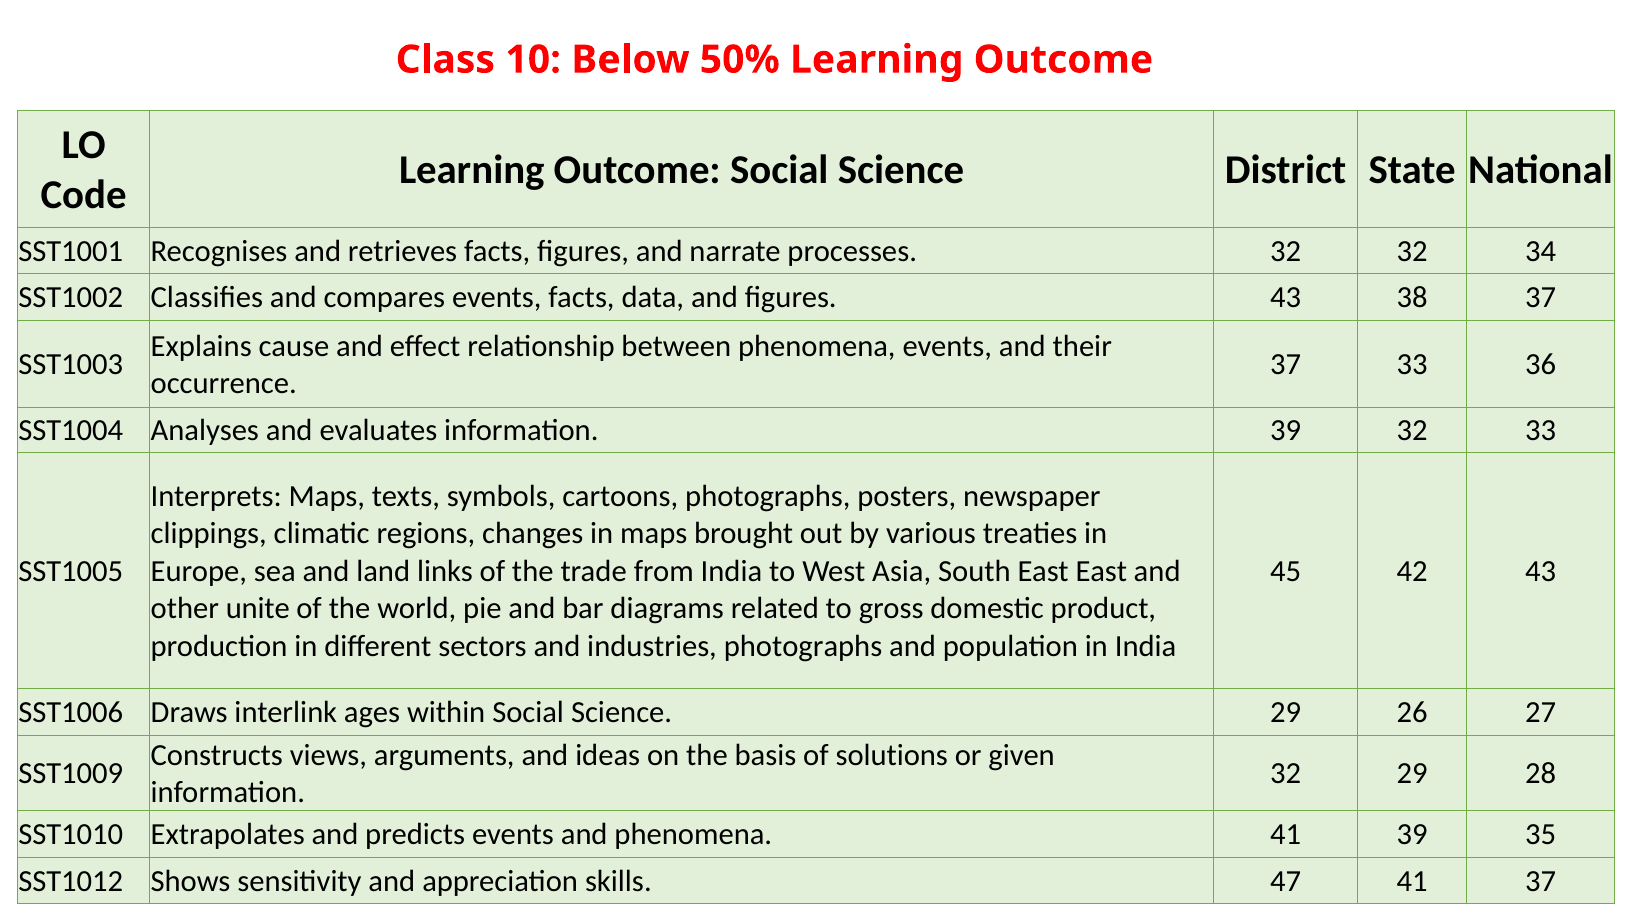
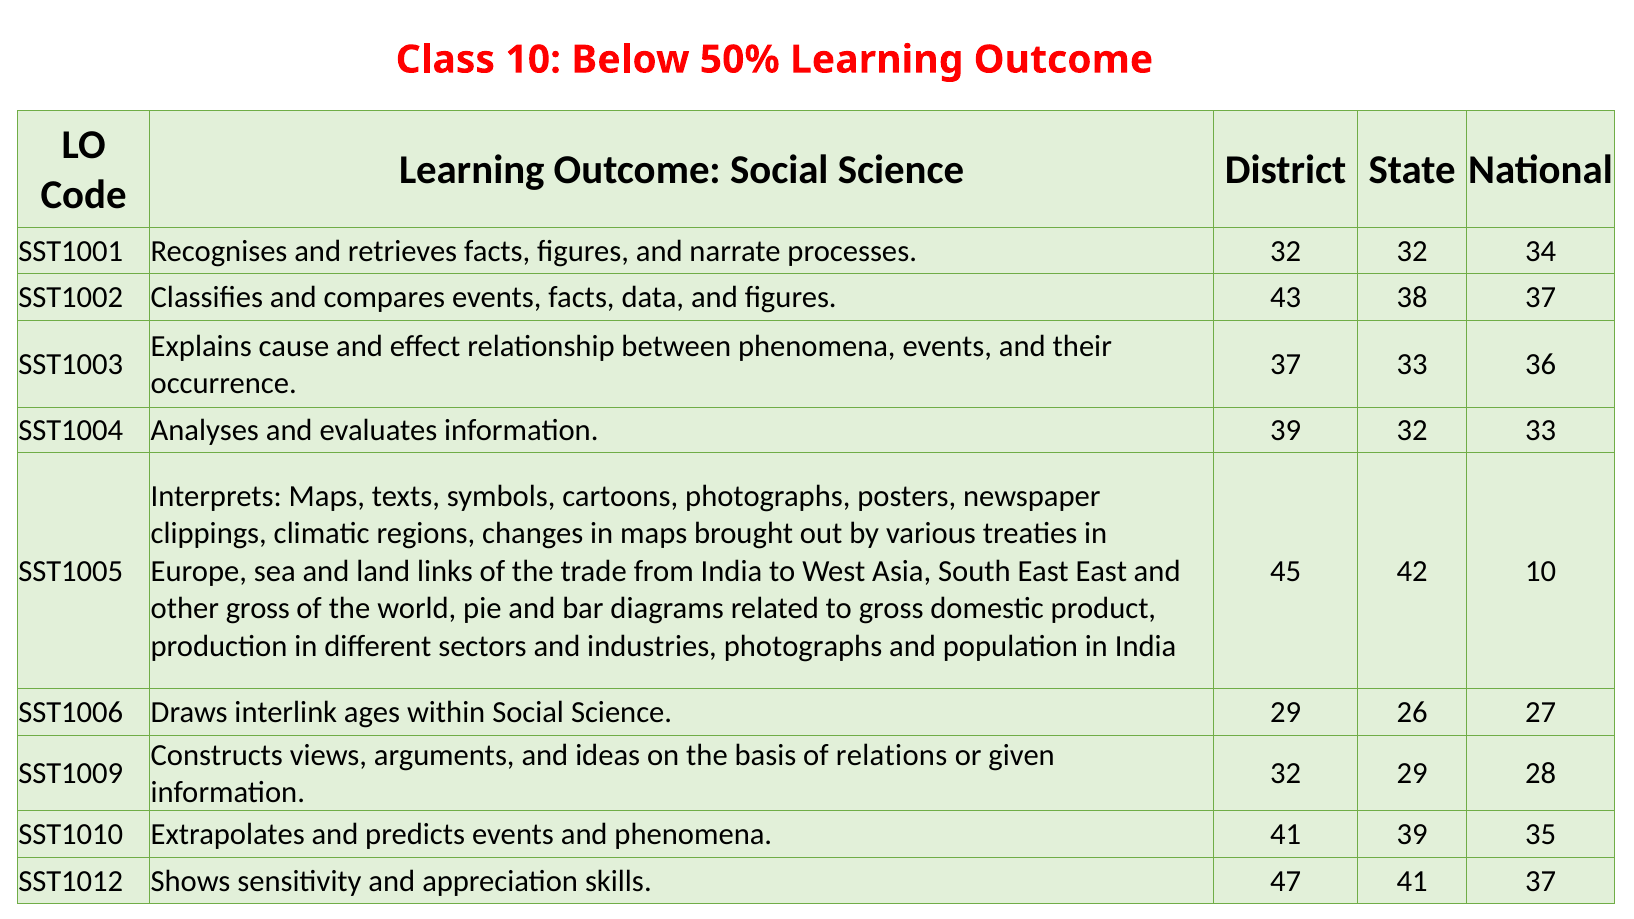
42 43: 43 -> 10 (1541, 571)
other unite: unite -> gross (258, 609)
solutions: solutions -> relations (892, 755)
